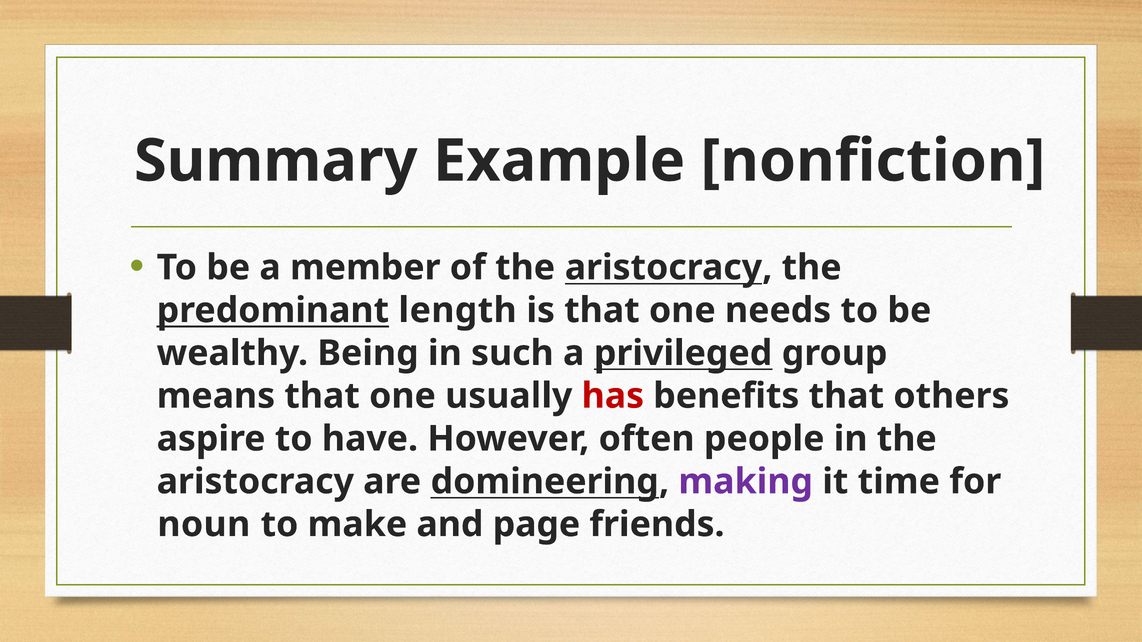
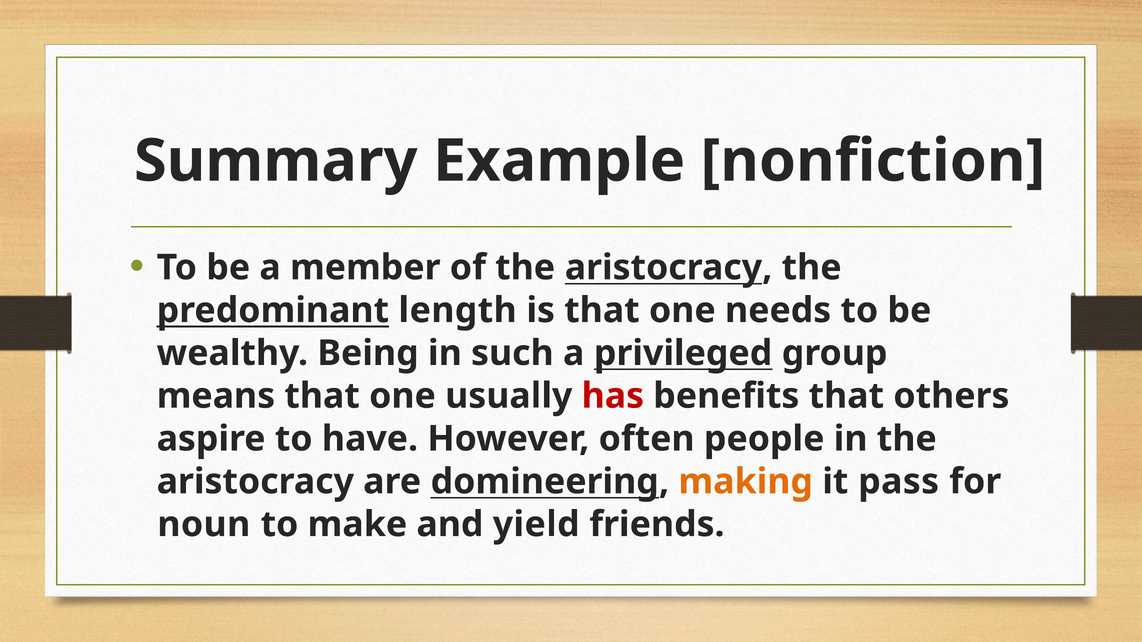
making colour: purple -> orange (746, 482)
time: time -> pass (899, 482)
page: page -> yield (536, 525)
